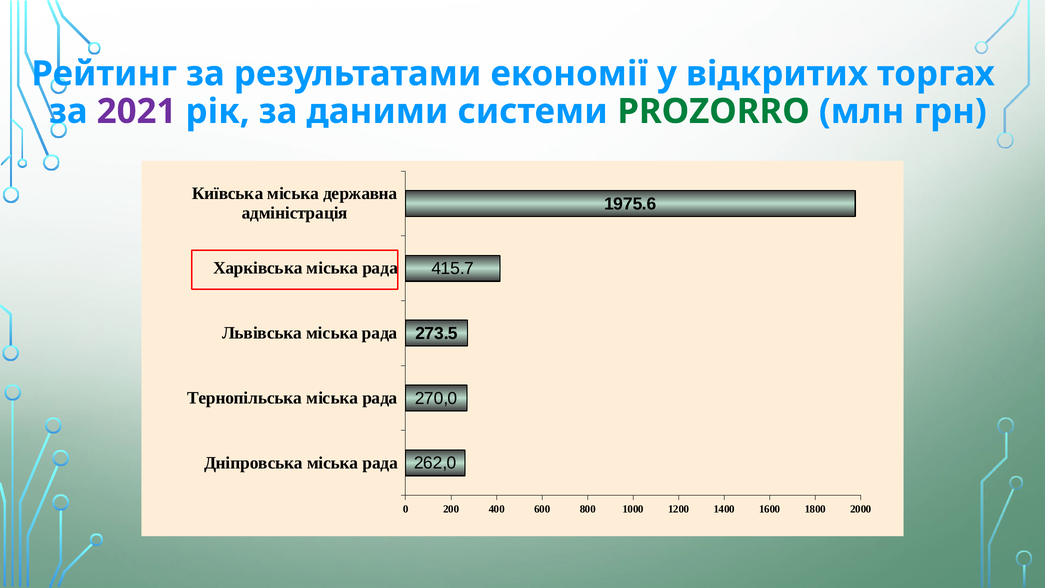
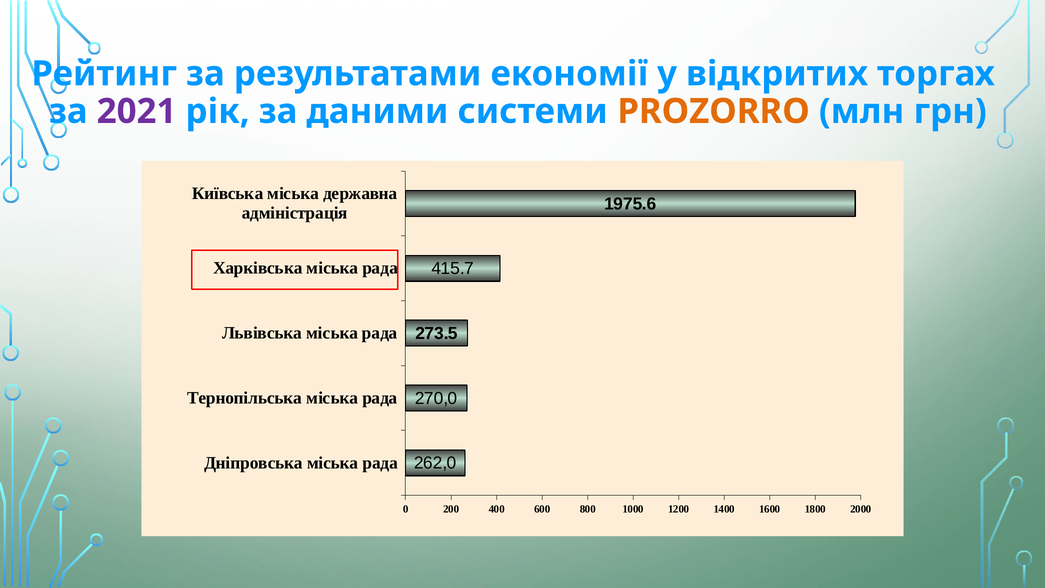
PROZORRO colour: green -> orange (714, 111)
